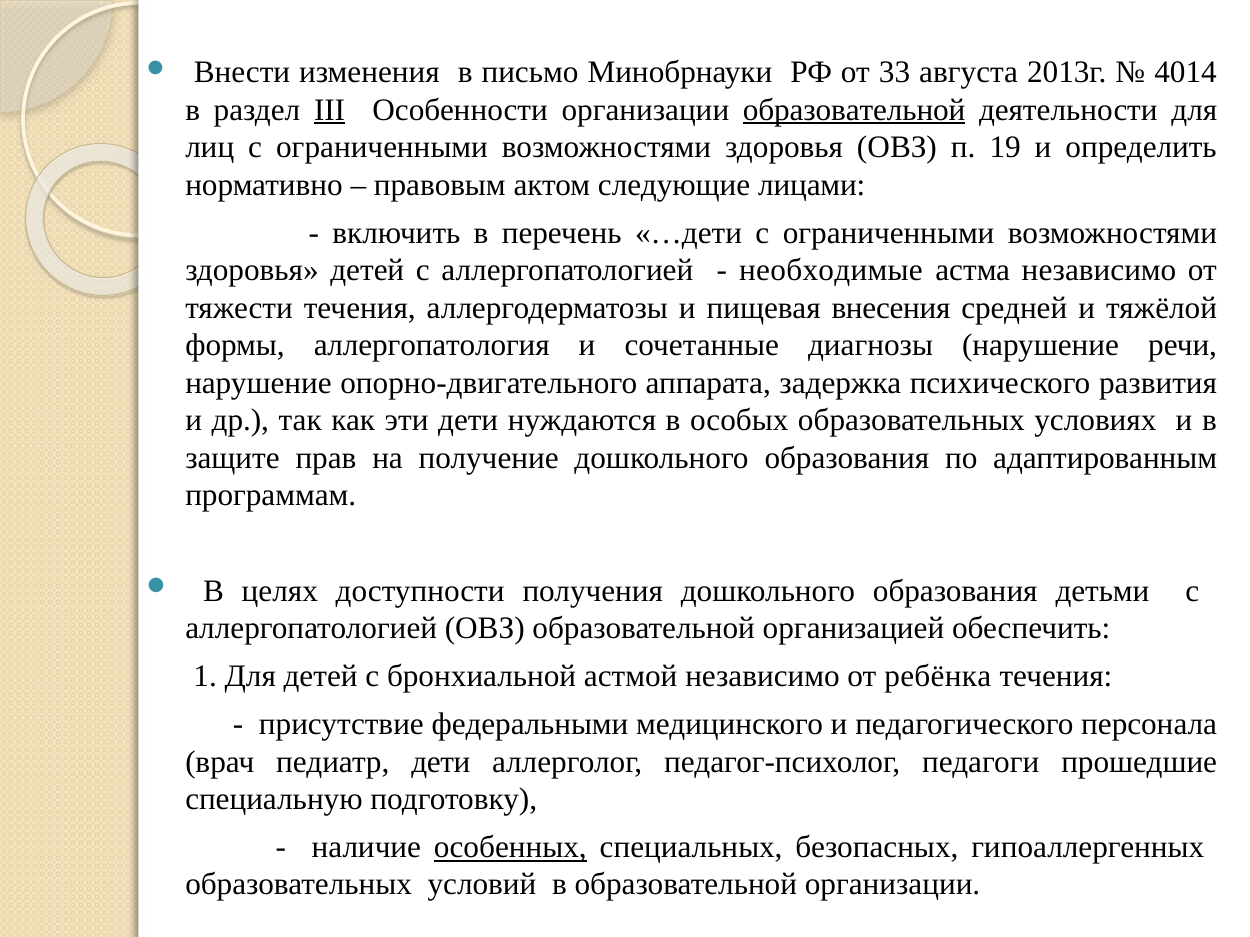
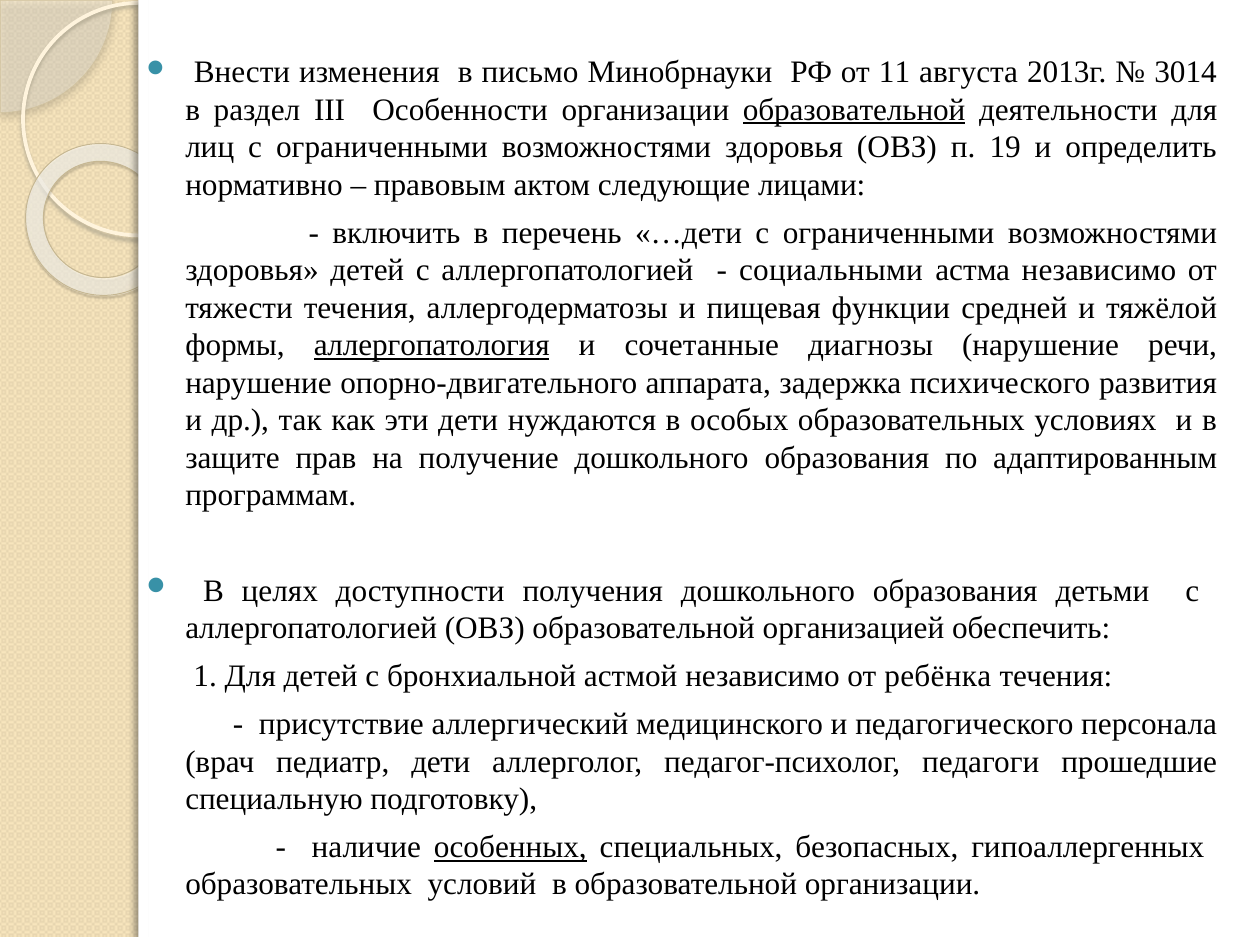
33: 33 -> 11 (895, 73)
4014: 4014 -> 3014 (1186, 73)
III underline: present -> none (330, 110)
необходимые: необходимые -> социальными (831, 270)
внесения: внесения -> функции (891, 308)
аллергопатология underline: none -> present (432, 345)
федеральными: федеральными -> аллергический (530, 725)
